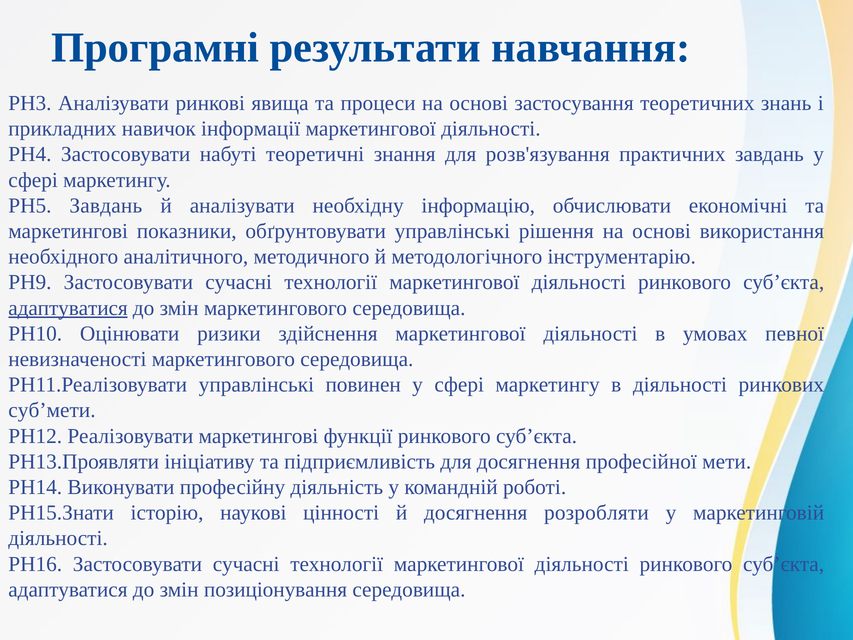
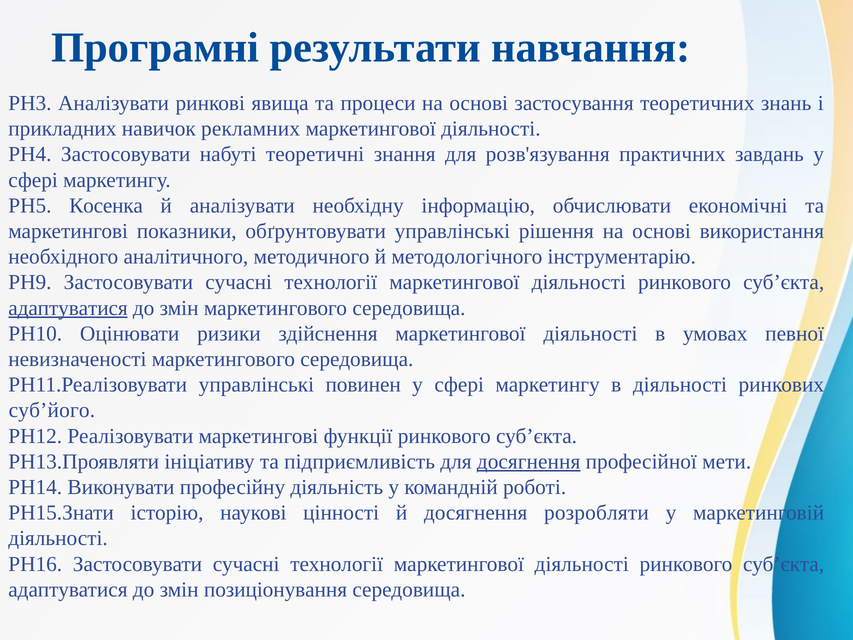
інформації: інформації -> рекламних (251, 129)
РН5 Завдань: Завдань -> Косенка (106, 206)
суб’мети: суб’мети -> суб’його (52, 410)
досягнення underline: none -> present (529, 461)
